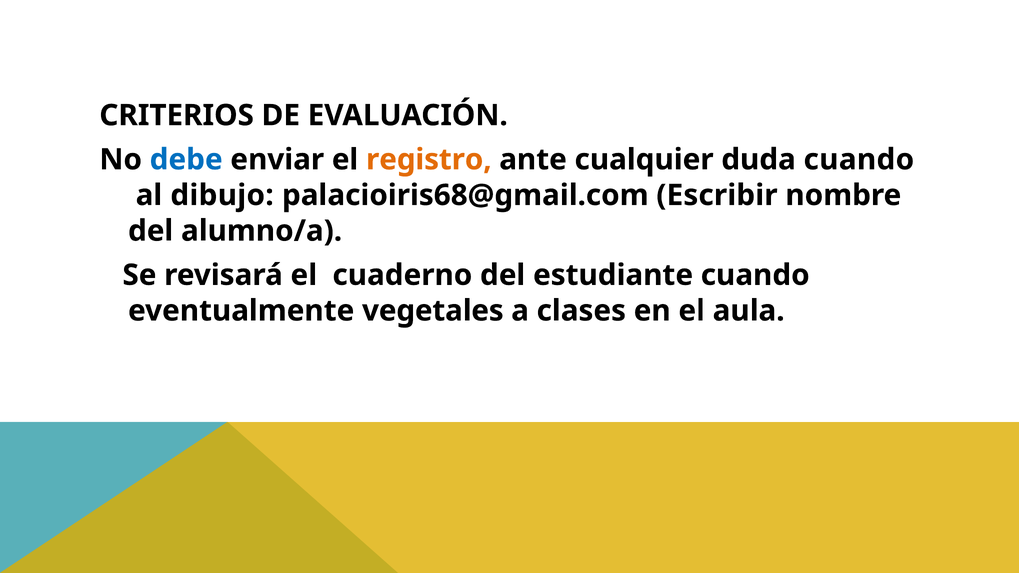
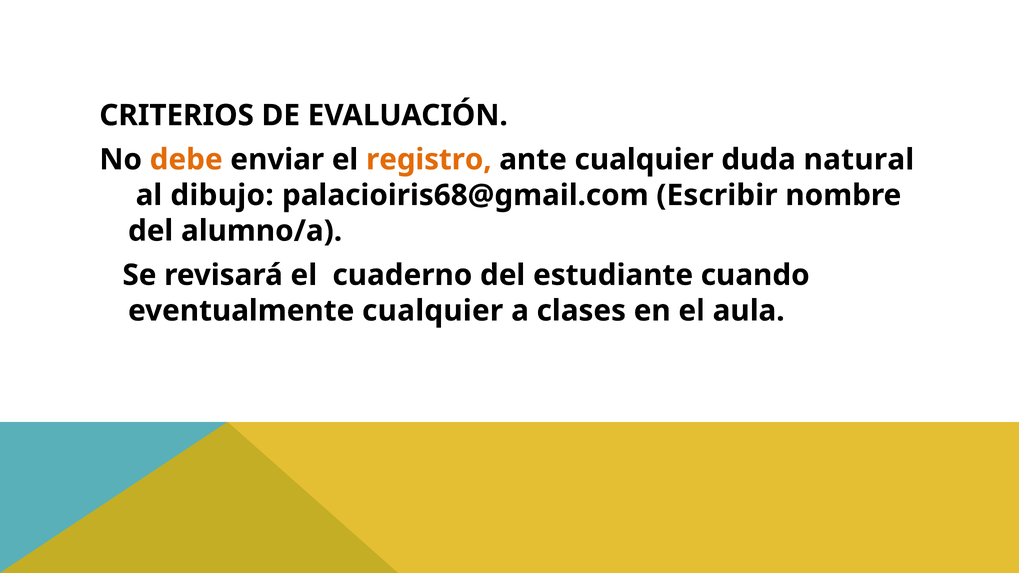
debe colour: blue -> orange (186, 160)
duda cuando: cuando -> natural (859, 160)
eventualmente vegetales: vegetales -> cualquier (433, 311)
